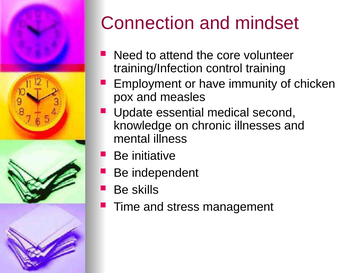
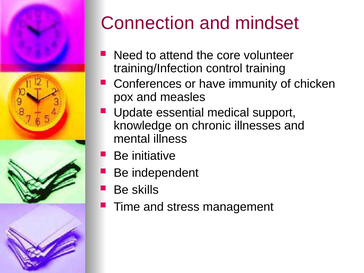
Employment: Employment -> Conferences (148, 84)
second: second -> support (274, 113)
